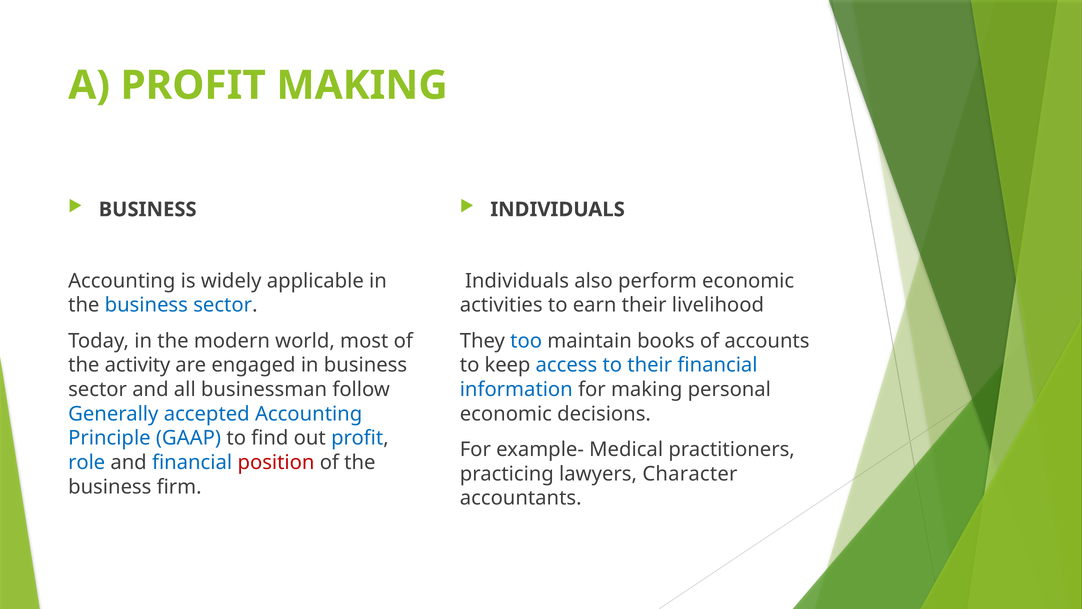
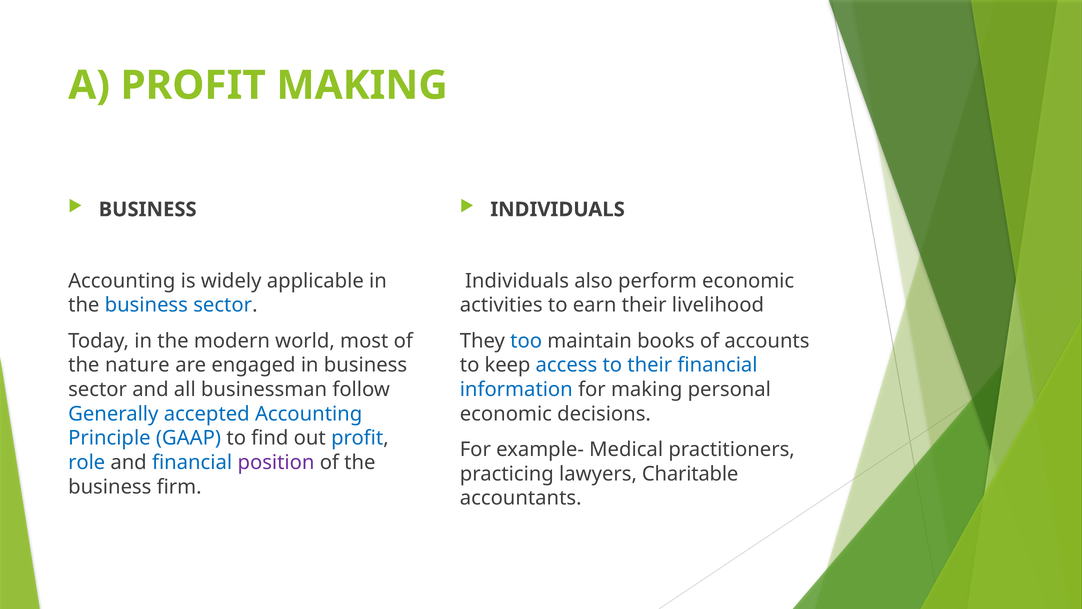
activity: activity -> nature (137, 365)
position colour: red -> purple (276, 462)
Character: Character -> Charitable (690, 474)
